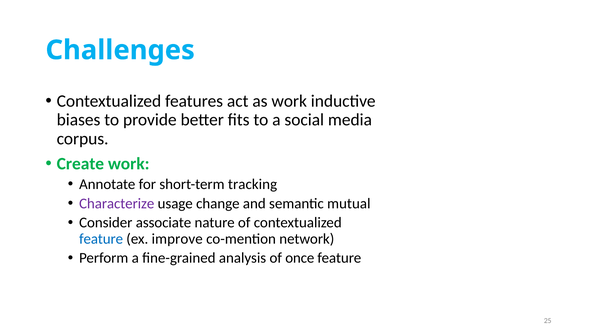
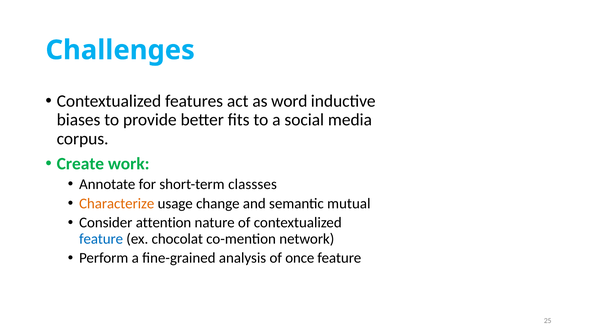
as work: work -> word (289, 101)
tracking: tracking -> classses (253, 184)
Characterize colour: purple -> orange (117, 203)
associate: associate -> attention (164, 223)
improve: improve -> chocolat (177, 239)
